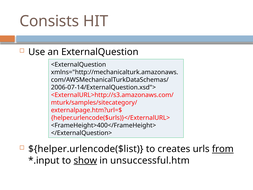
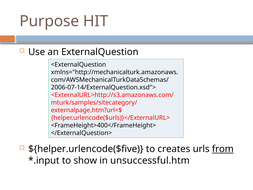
Consists: Consists -> Purpose (49, 21)
${helper.urlencode($list: ${helper.urlencode($list -> ${helper.urlencode($five (86, 149)
show underline: present -> none (85, 160)
